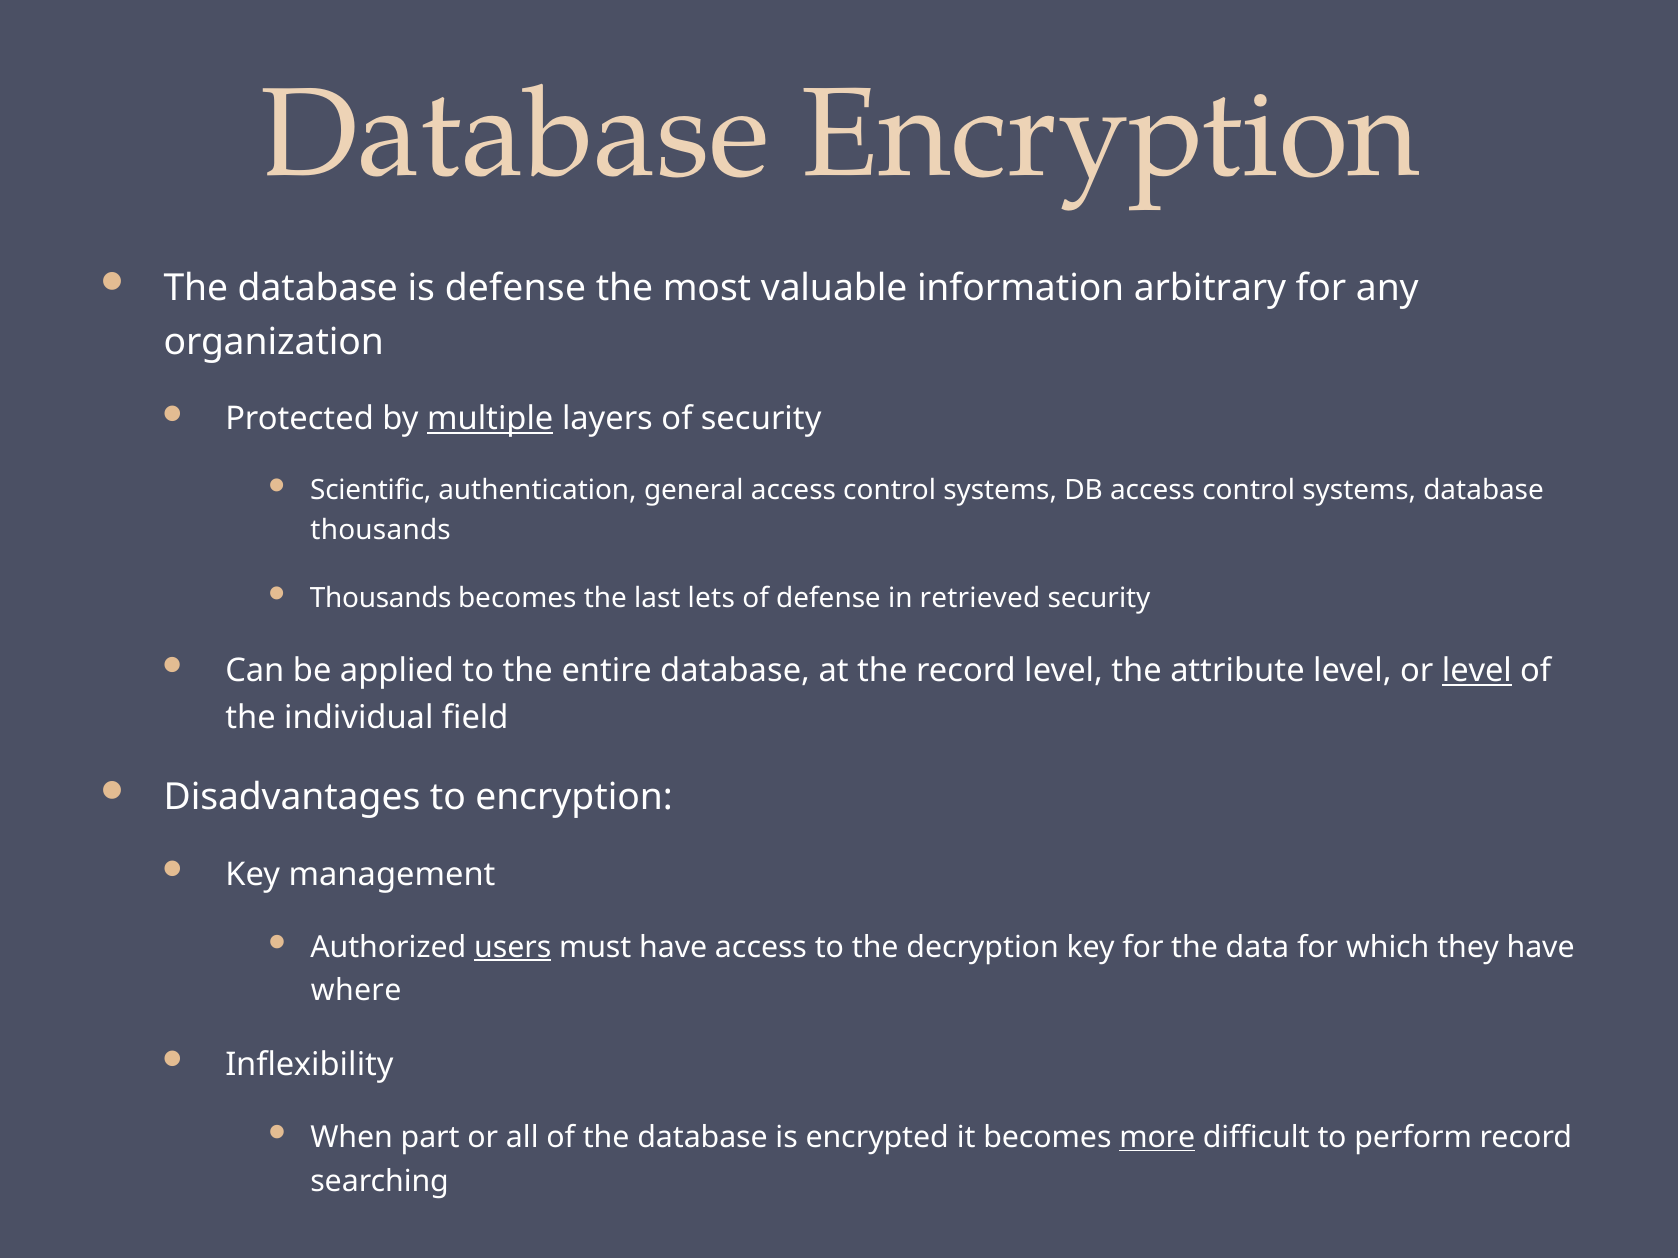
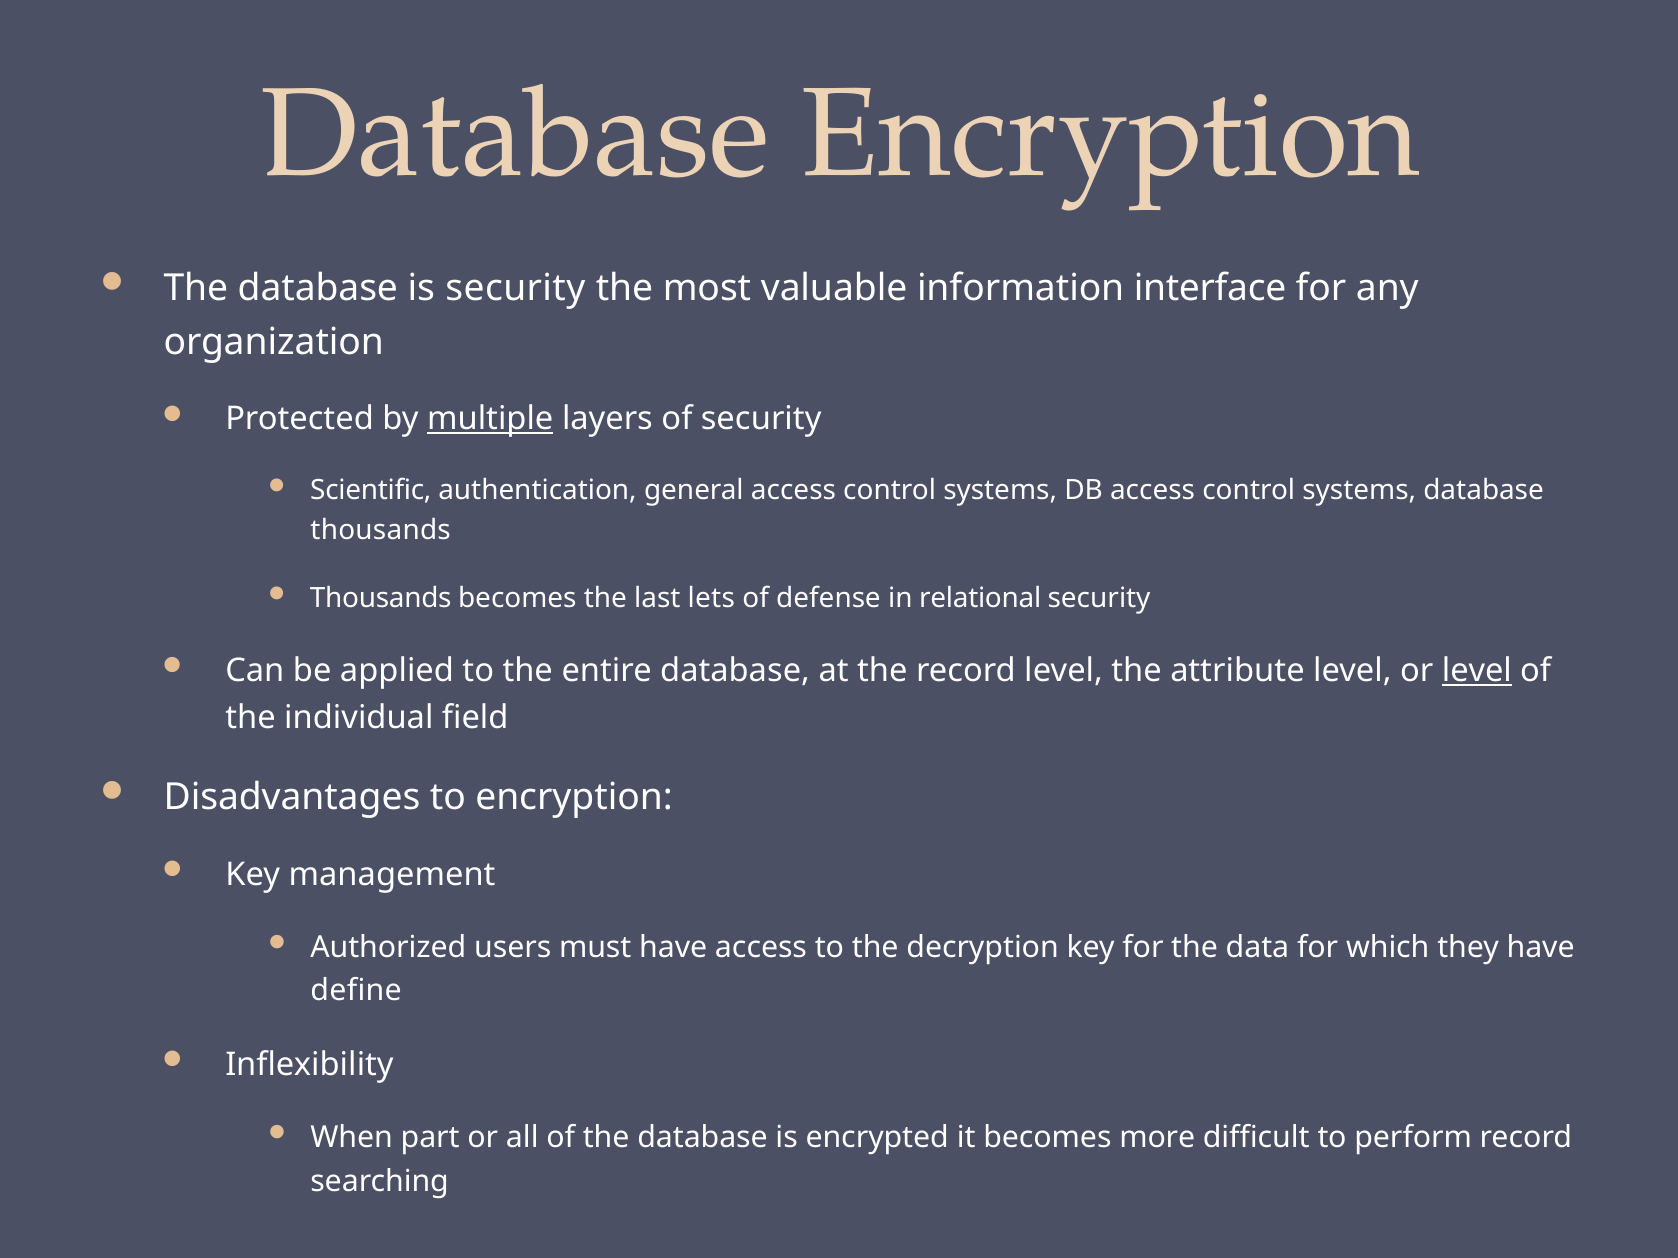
is defense: defense -> security (515, 288)
arbitrary: arbitrary -> interface (1210, 288)
retrieved: retrieved -> relational (980, 599)
users underline: present -> none (513, 948)
where: where -> define (356, 991)
more underline: present -> none (1157, 1138)
